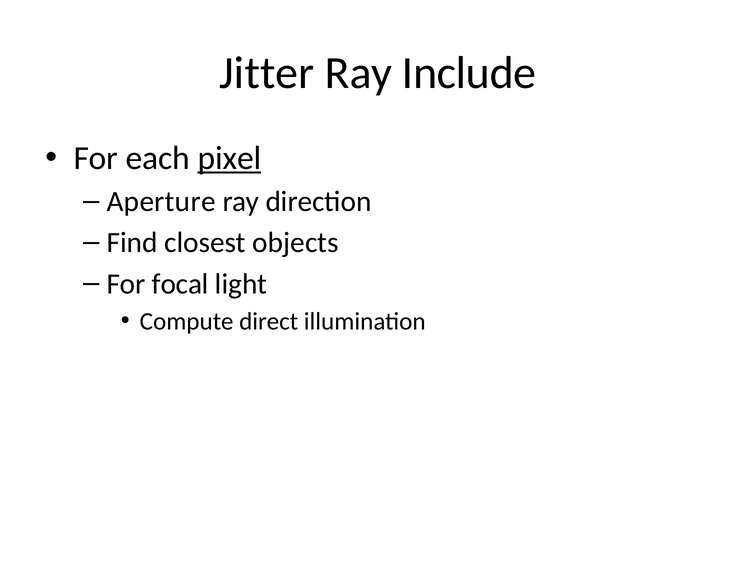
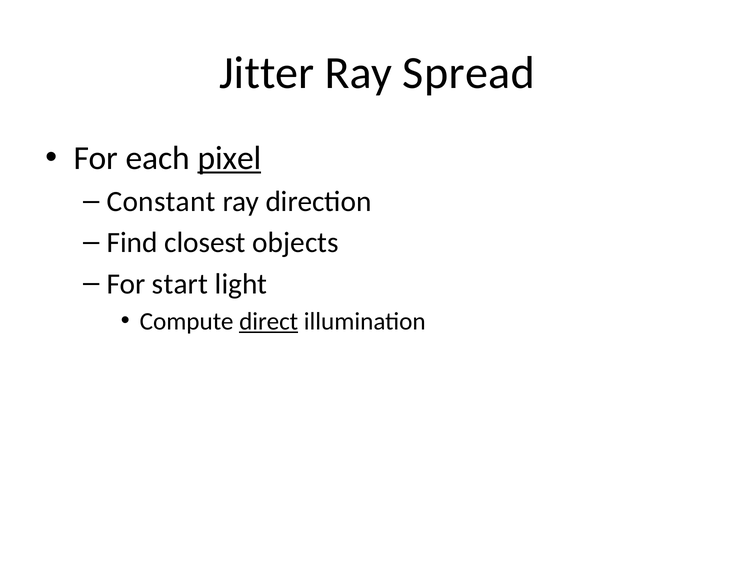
Include: Include -> Spread (469, 73)
Aperture: Aperture -> Constant (161, 202)
focal: focal -> start (180, 284)
direct underline: none -> present (269, 321)
